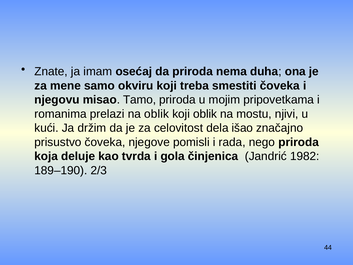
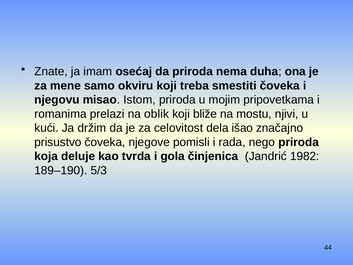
Tamo: Tamo -> Istom (140, 100)
koji oblik: oblik -> bliže (205, 114)
2/3: 2/3 -> 5/3 (99, 170)
